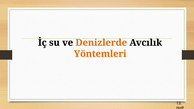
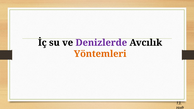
Denizlerde colour: orange -> purple (101, 43)
